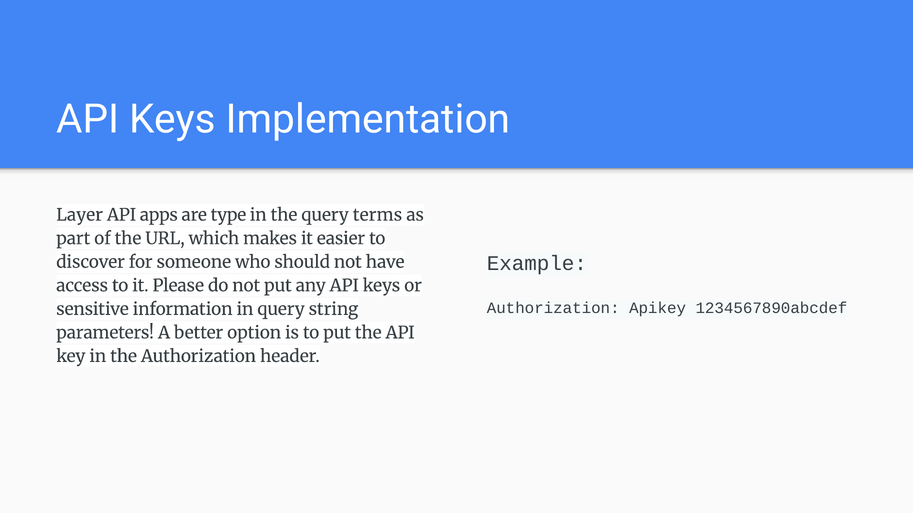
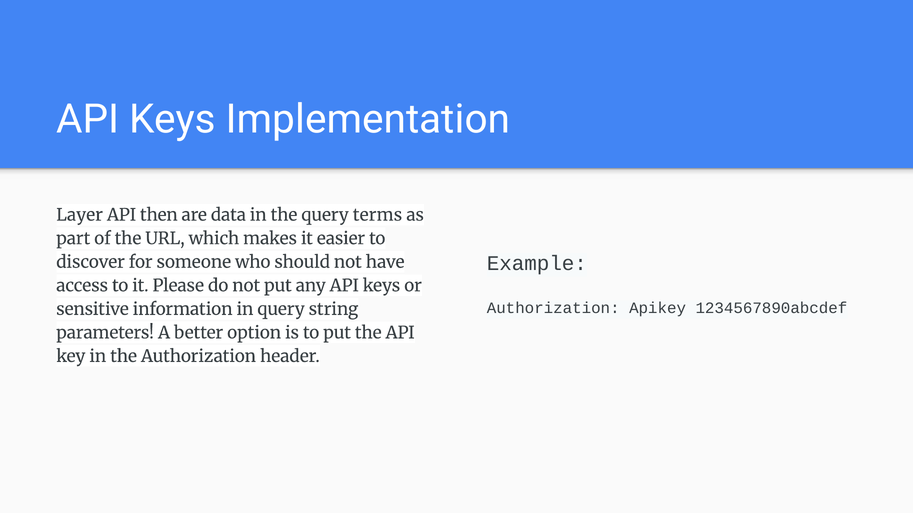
apps: apps -> then (159, 215)
type: type -> data (228, 215)
